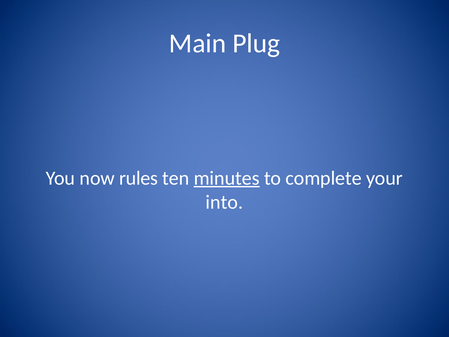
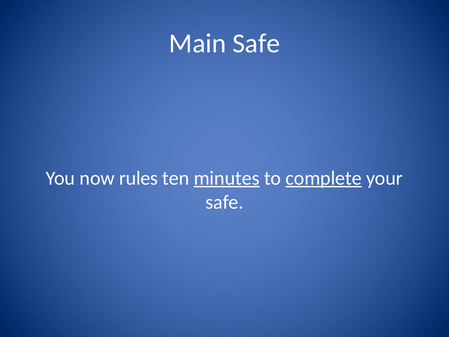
Main Plug: Plug -> Safe (256, 43)
complete underline: none -> present (324, 178)
into: into -> safe (225, 202)
